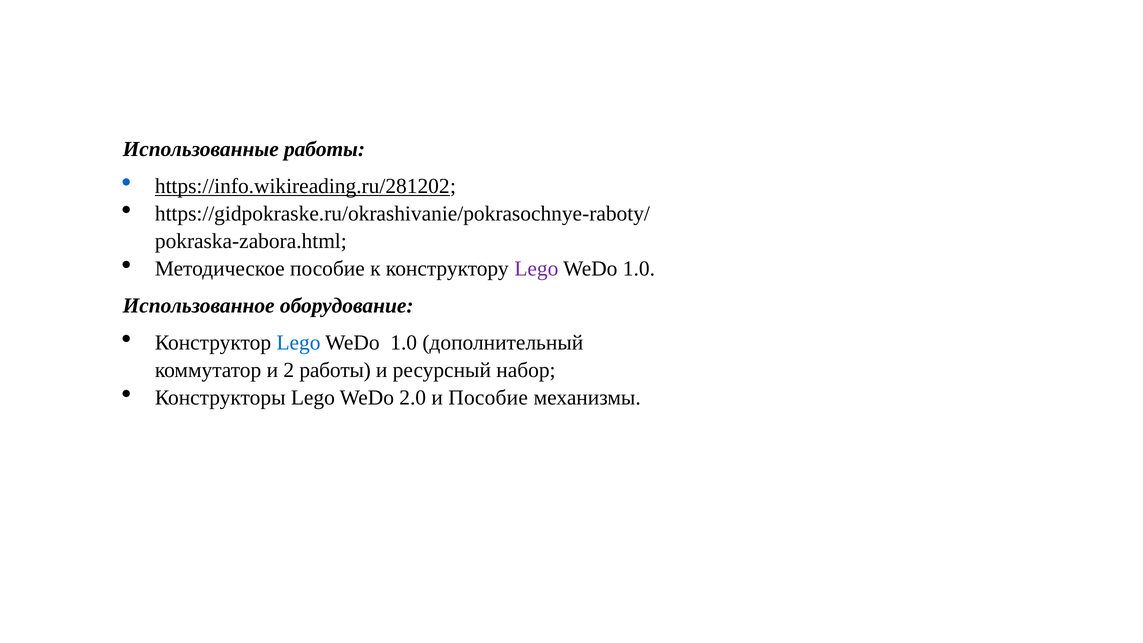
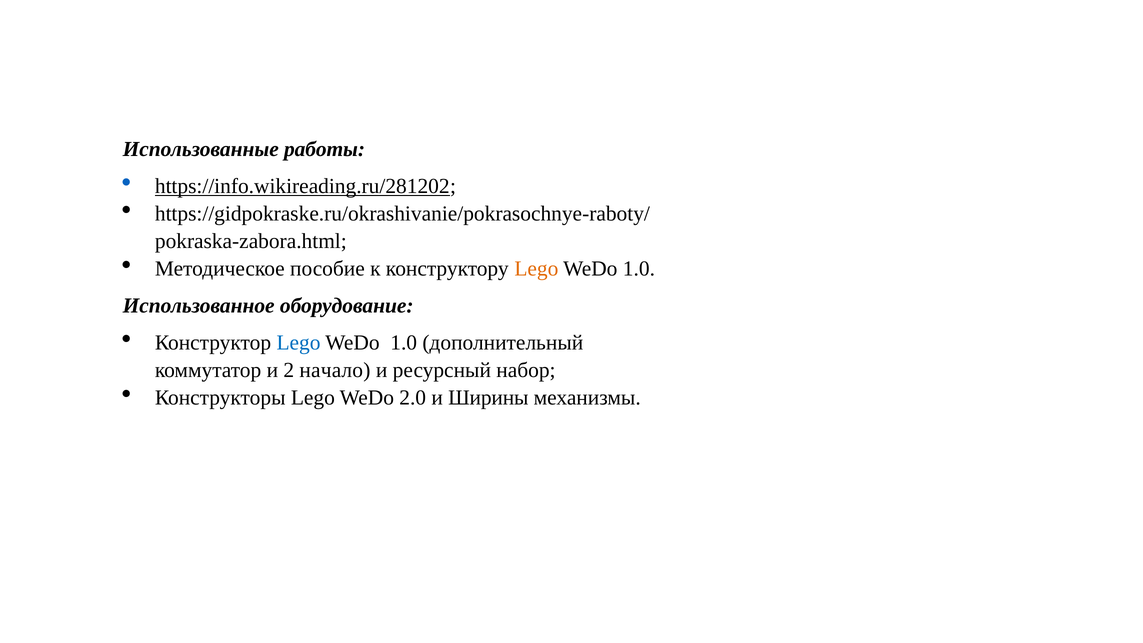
Lego colour: purple -> orange (536, 268)
2 работы: работы -> начало (335, 370)
и Пособие: Пособие -> Ширины (488, 398)
